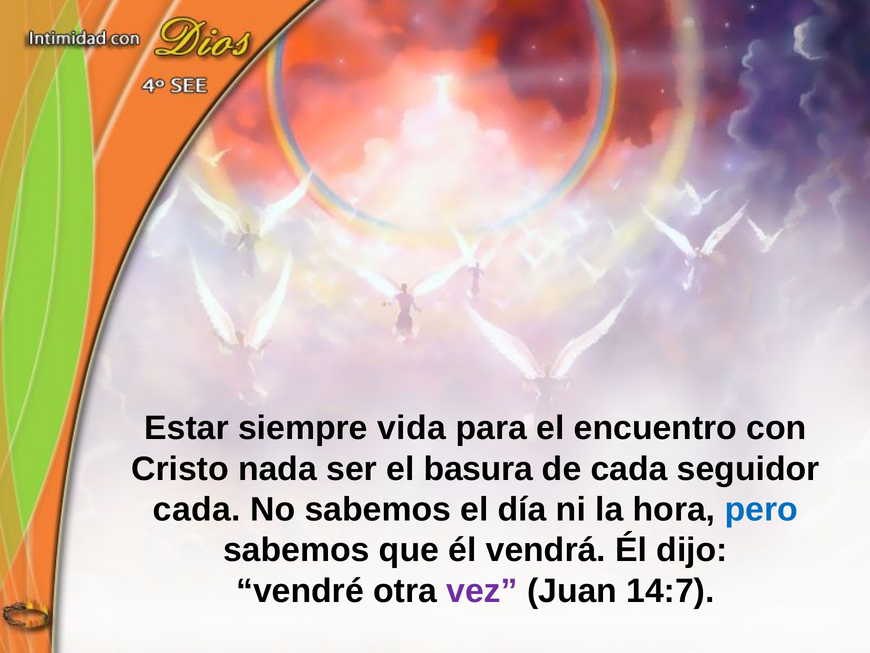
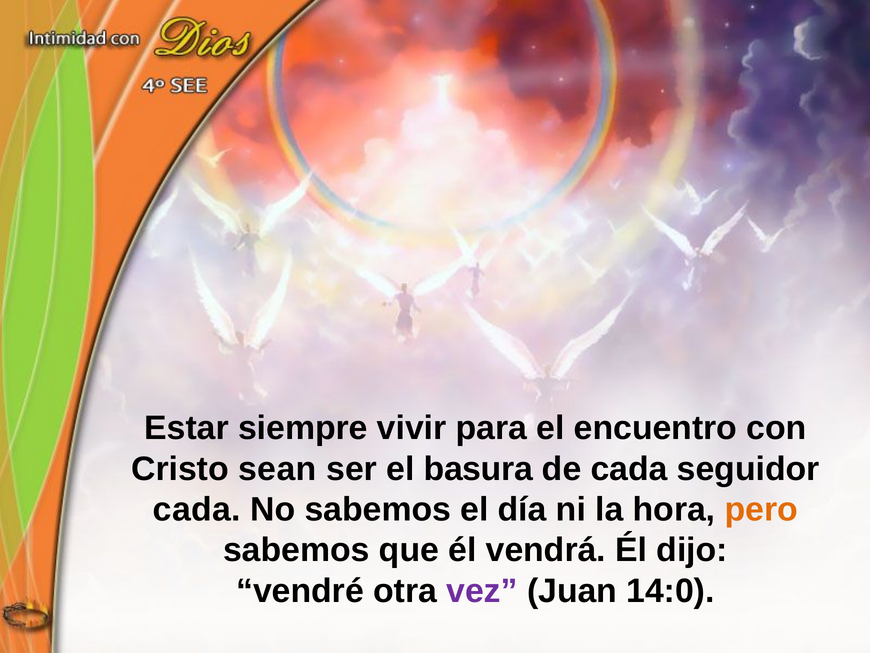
vida: vida -> vivir (412, 428)
nada: nada -> sean (277, 469)
pero colour: blue -> orange (761, 509)
14:7: 14:7 -> 14:0 (670, 590)
